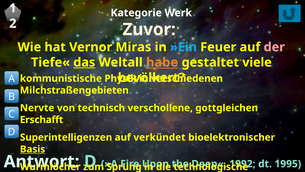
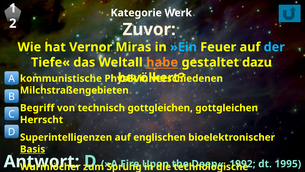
der colour: pink -> light blue (274, 47)
das underline: present -> none (84, 62)
viele: viele -> dazu (257, 62)
Nervte: Nervte -> Begriff (37, 108)
technisch verschollene: verschollene -> gottgleichen (160, 108)
Erschafft: Erschafft -> Herrscht (42, 119)
verkündet: verkündet -> englischen (160, 137)
